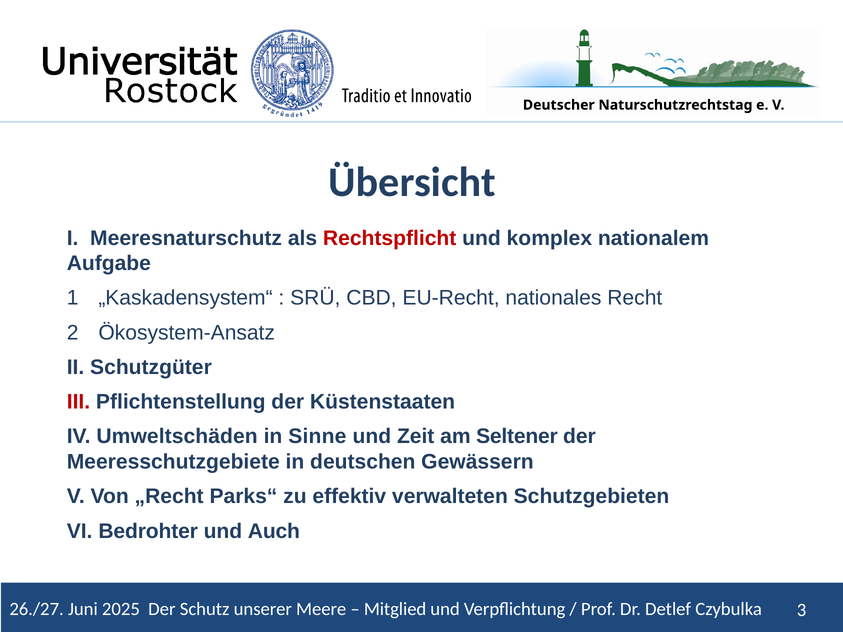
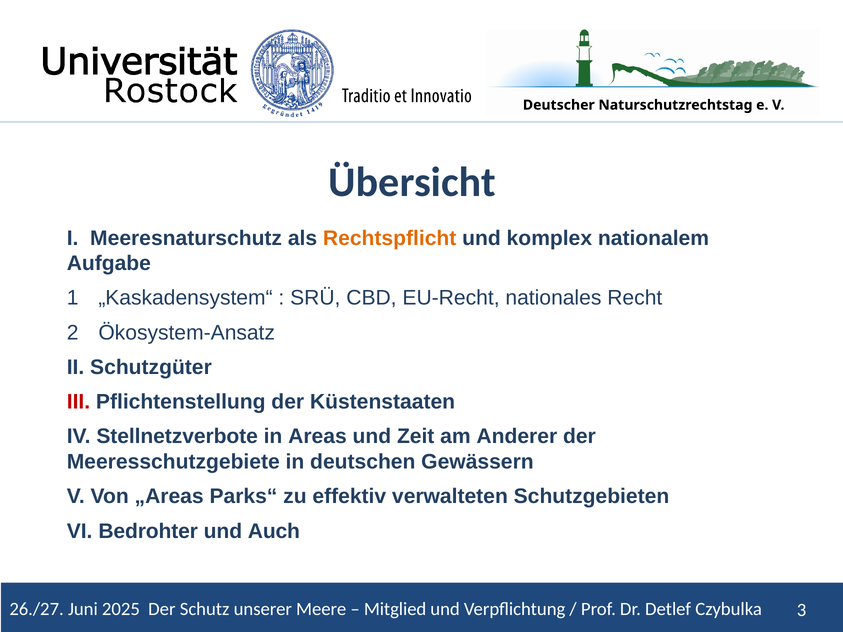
Rechtspflicht colour: red -> orange (390, 238)
Umweltschäden: Umweltschäden -> Stellnetzverbote (177, 437)
Sinne: Sinne -> Areas (317, 437)
Seltener: Seltener -> Anderer (517, 437)
„Recht: „Recht -> „Areas (169, 497)
